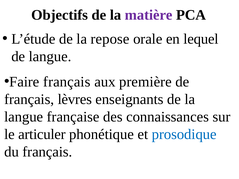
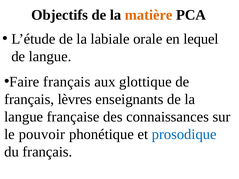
matière colour: purple -> orange (149, 15)
repose: repose -> labiale (110, 39)
première: première -> glottique (145, 82)
articuler: articuler -> pouvoir (42, 134)
